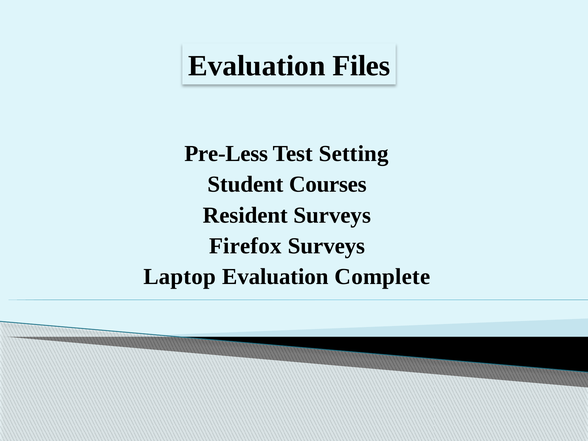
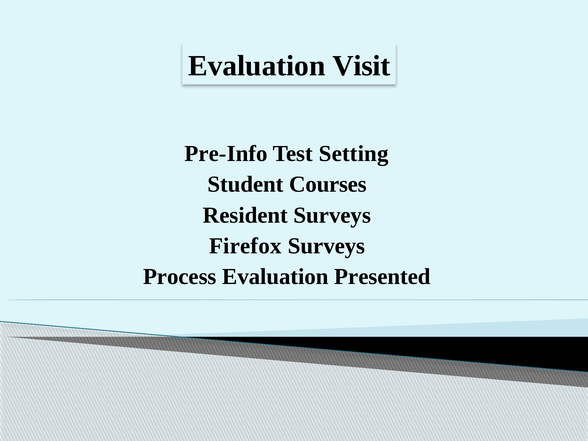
Files: Files -> Visit (361, 66)
Pre-Less: Pre-Less -> Pre-Info (226, 154)
Laptop: Laptop -> Process (180, 277)
Complete: Complete -> Presented (382, 277)
